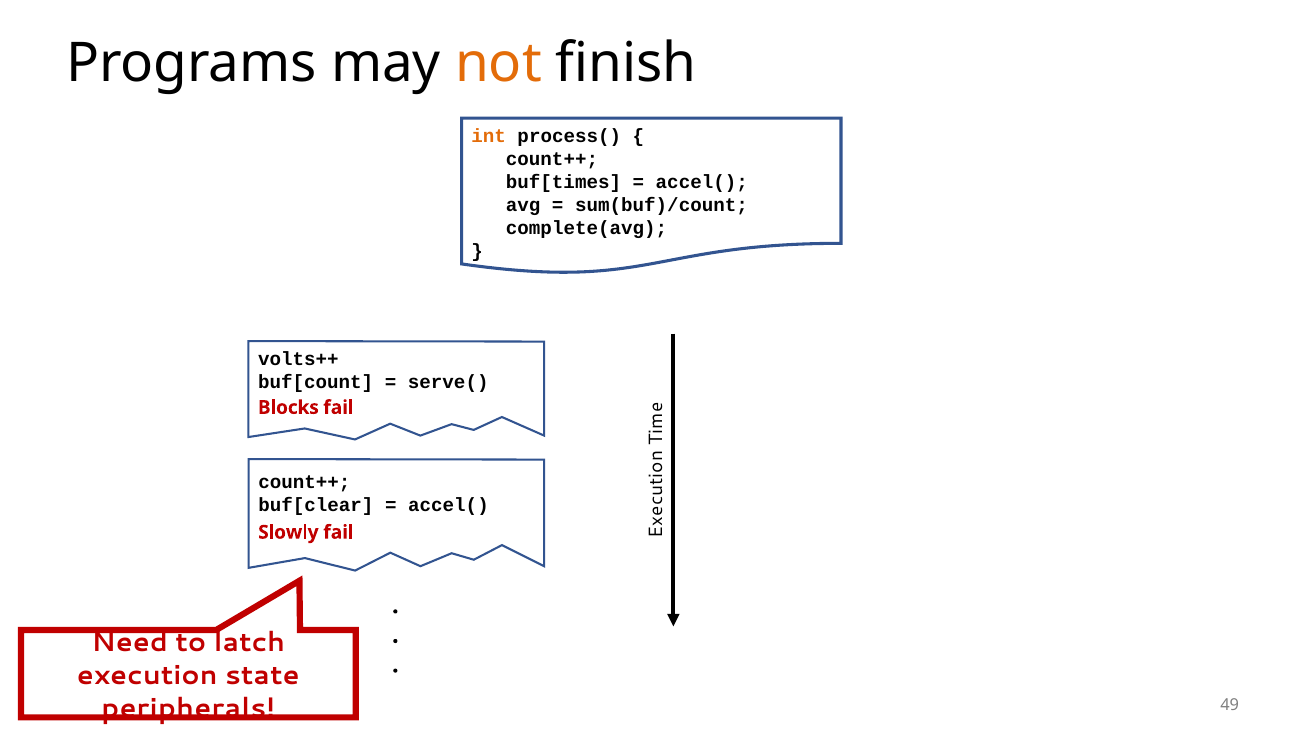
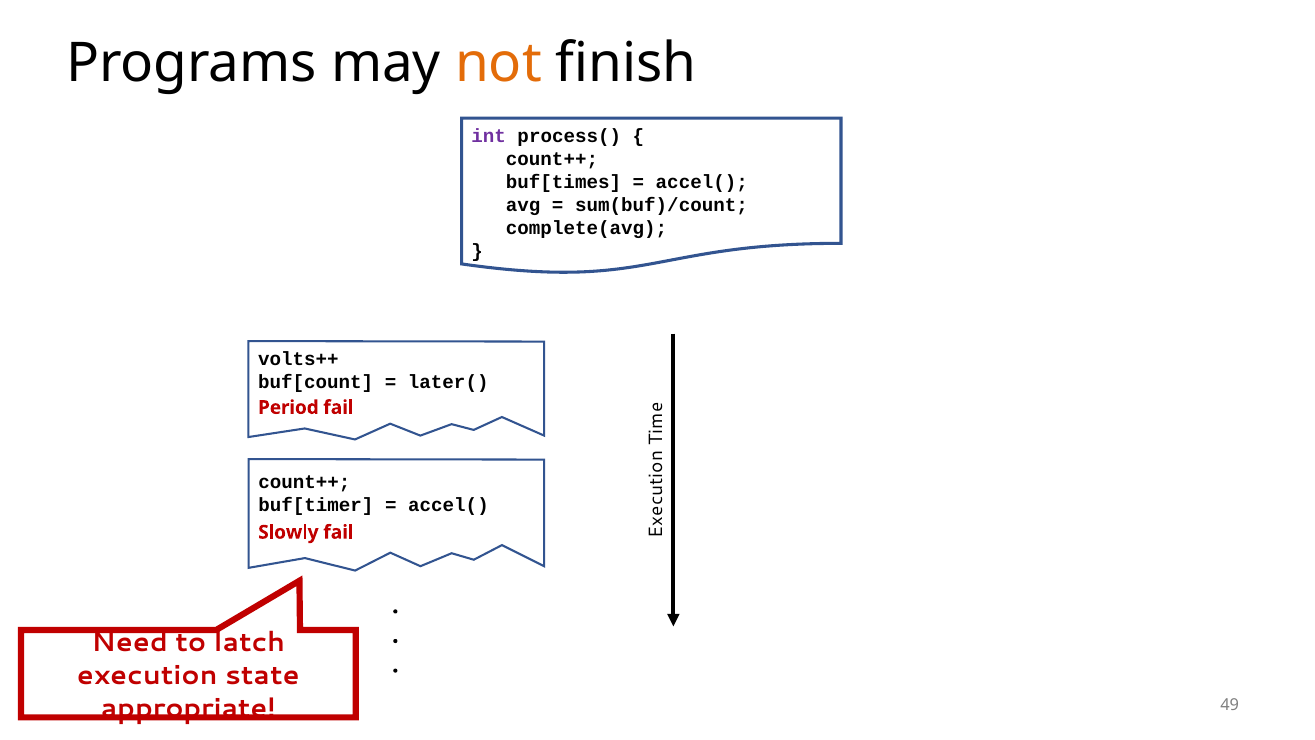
int colour: orange -> purple (489, 136)
serve(: serve( -> later( (448, 382)
Blocks: Blocks -> Period (288, 407)
buf[clear: buf[clear -> buf[timer (316, 505)
peripherals: peripherals -> appropriate (188, 708)
